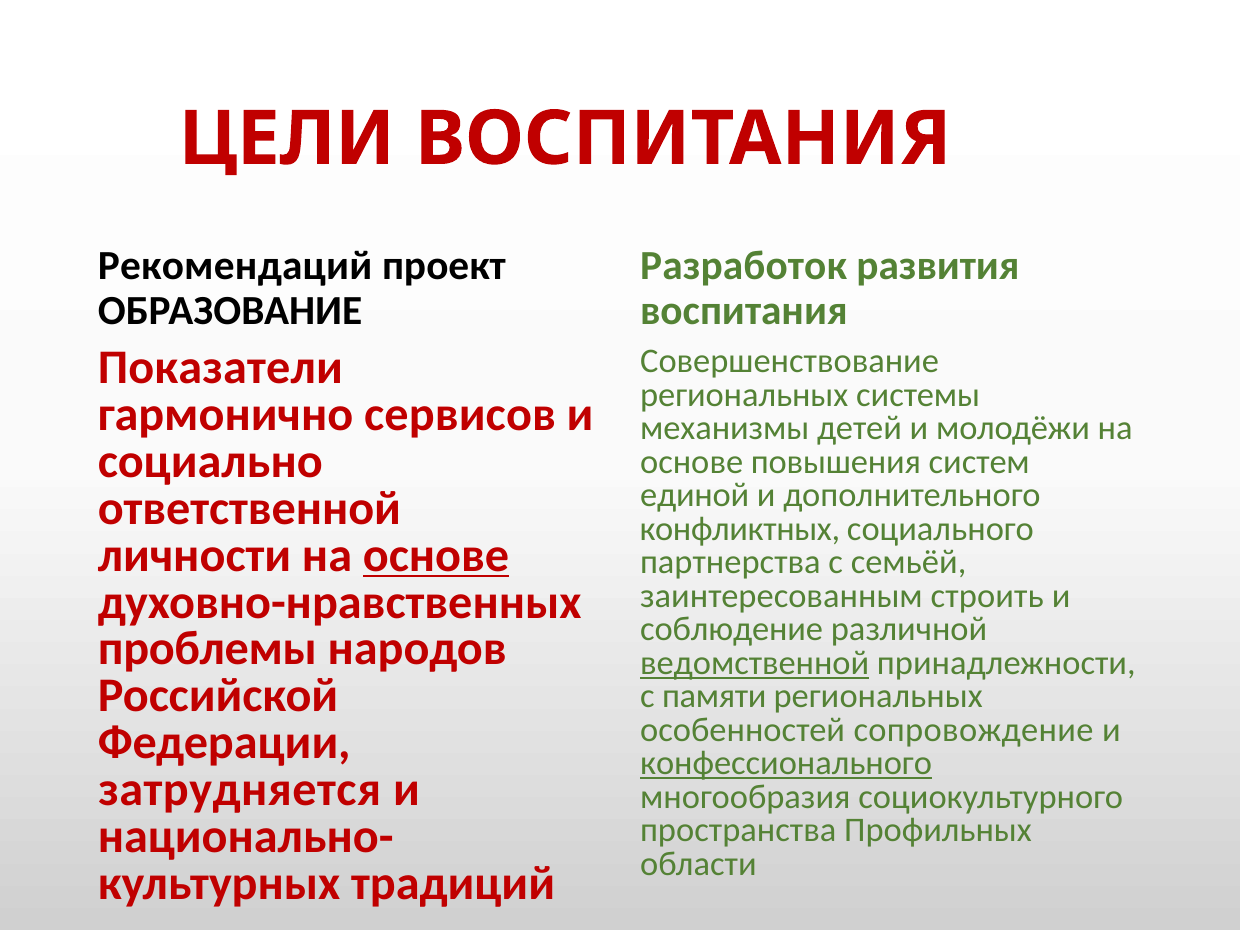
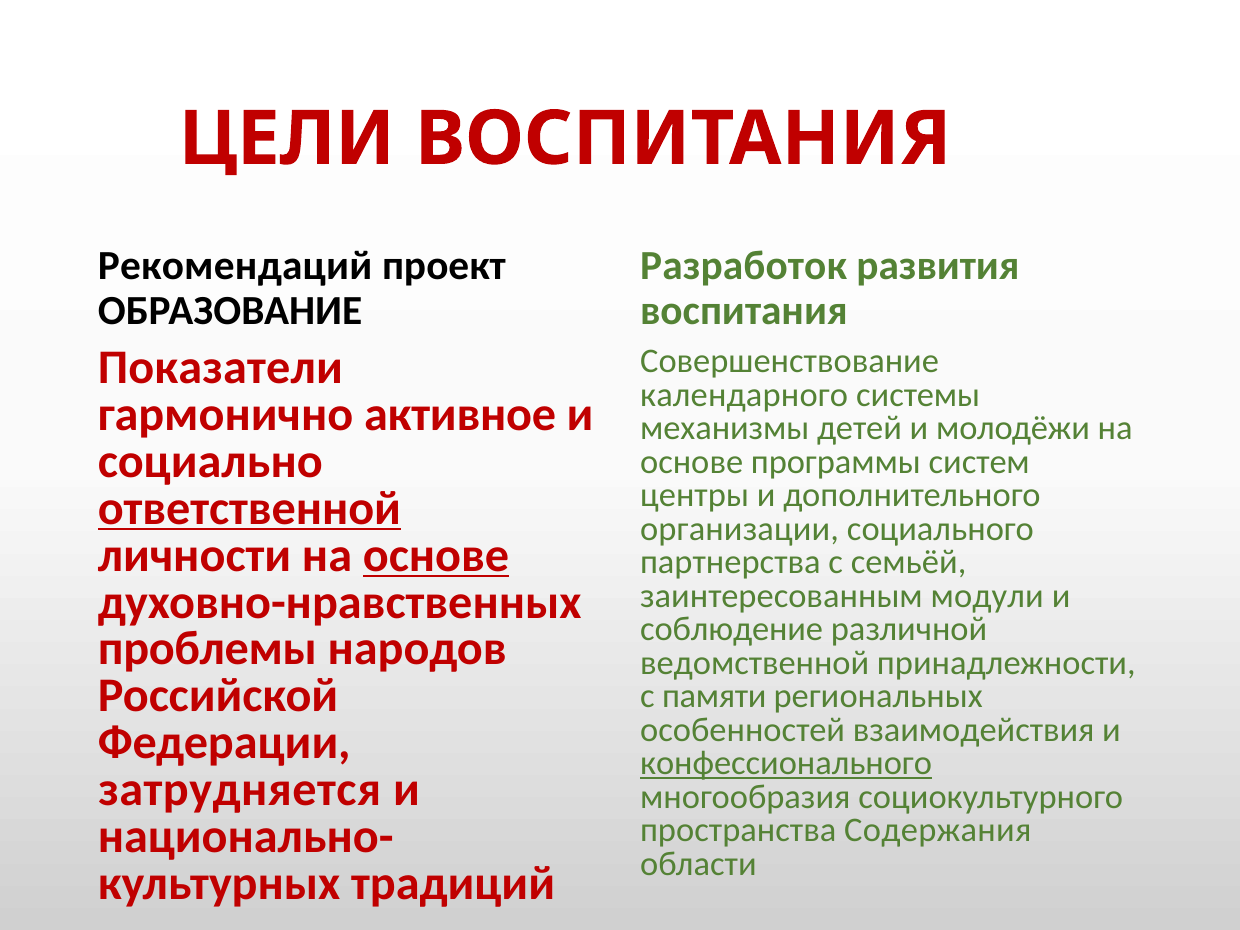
региональных: региональных -> календарного (744, 395)
сервисов: сервисов -> активное (460, 414)
повышения: повышения -> программы (836, 462)
единой: единой -> центры (695, 495)
ответственной underline: none -> present (249, 508)
конфликтных: конфликтных -> организации (740, 529)
строить: строить -> модули (987, 596)
ведомственной underline: present -> none (755, 663)
сопровождение: сопровождение -> взаимодействия (974, 730)
Профильных: Профильных -> Содержания (938, 830)
